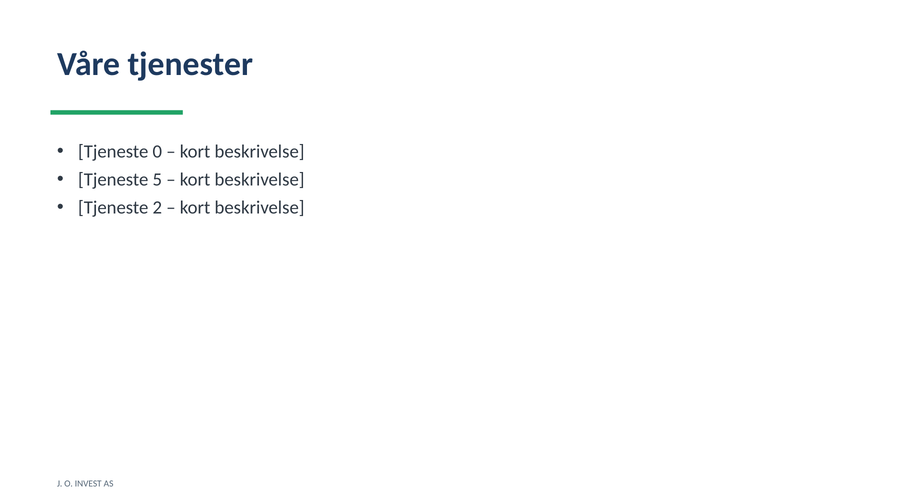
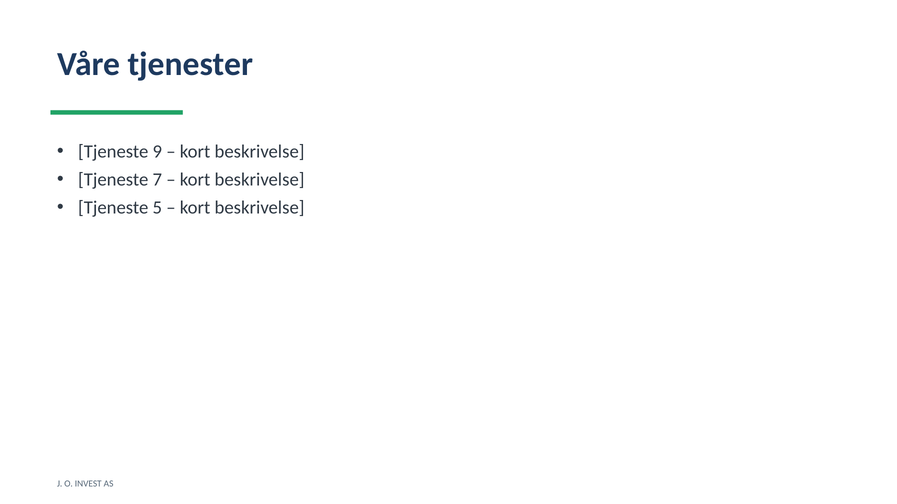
0: 0 -> 9 (157, 152)
5: 5 -> 7 (157, 180)
2: 2 -> 5 (157, 208)
